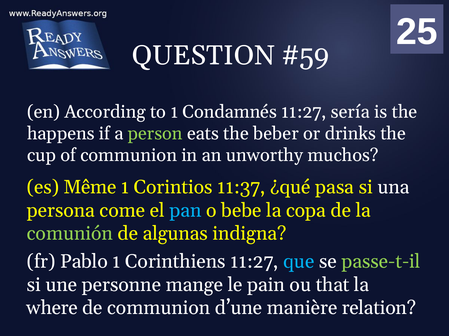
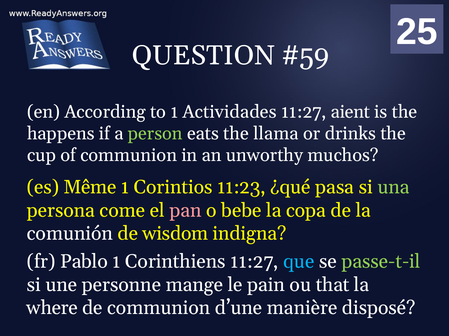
Condamnés: Condamnés -> Actividades (230, 112)
sería: sería -> aient (350, 112)
beber: beber -> llama (276, 134)
11:37: 11:37 -> 11:23 (241, 188)
una colour: white -> light green (393, 188)
pan colour: light blue -> pink (185, 211)
comunión colour: light green -> white (70, 234)
algunas: algunas -> wisdom (175, 234)
relation: relation -> disposé (379, 309)
